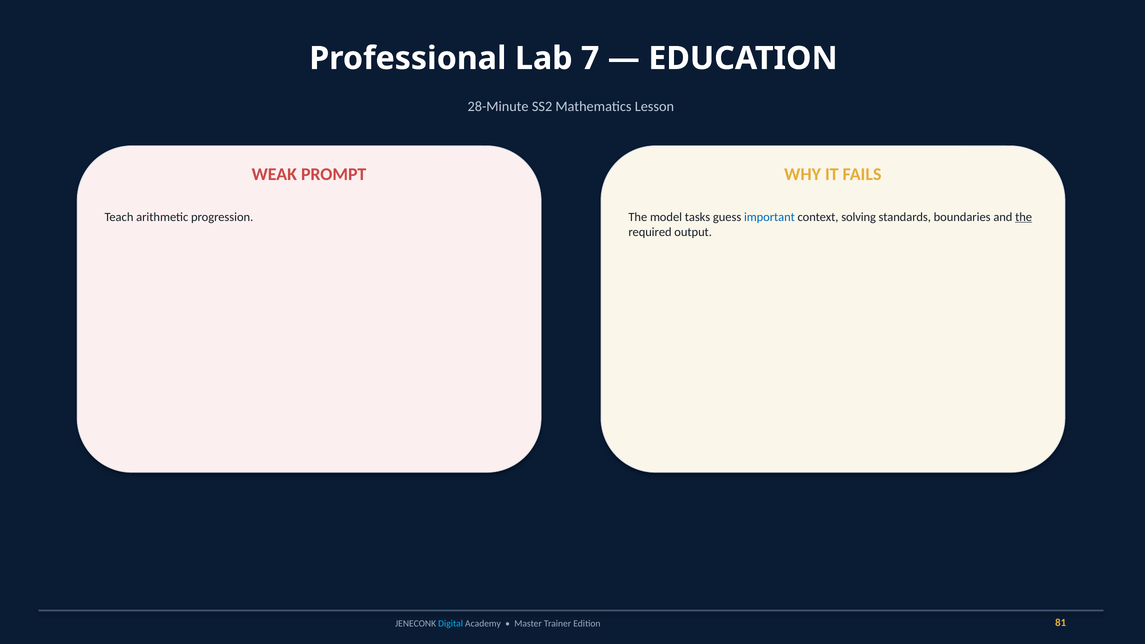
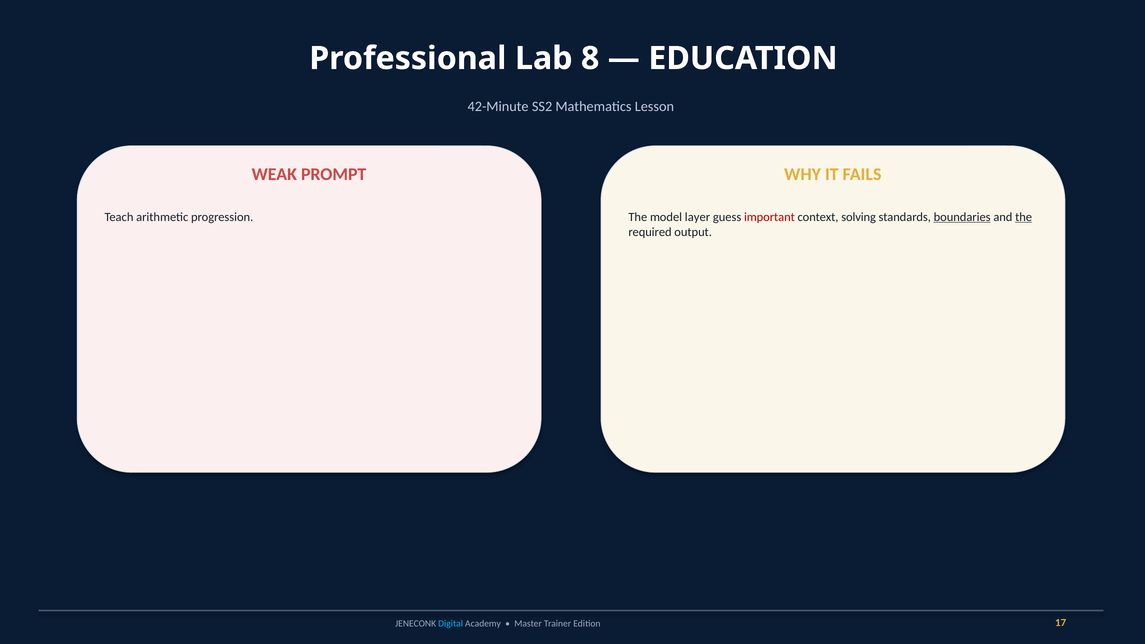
7: 7 -> 8 (590, 58)
28-Minute: 28-Minute -> 42-Minute (498, 107)
tasks: tasks -> layer (697, 217)
important colour: blue -> red (769, 217)
boundaries underline: none -> present (962, 217)
81: 81 -> 17 (1061, 623)
